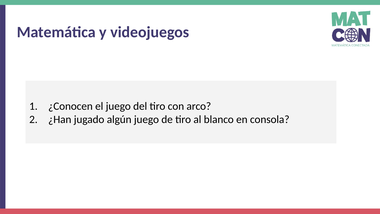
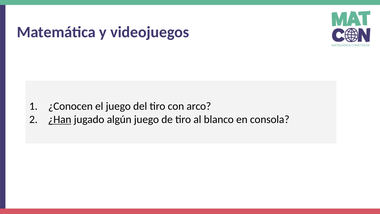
¿Han underline: none -> present (60, 119)
